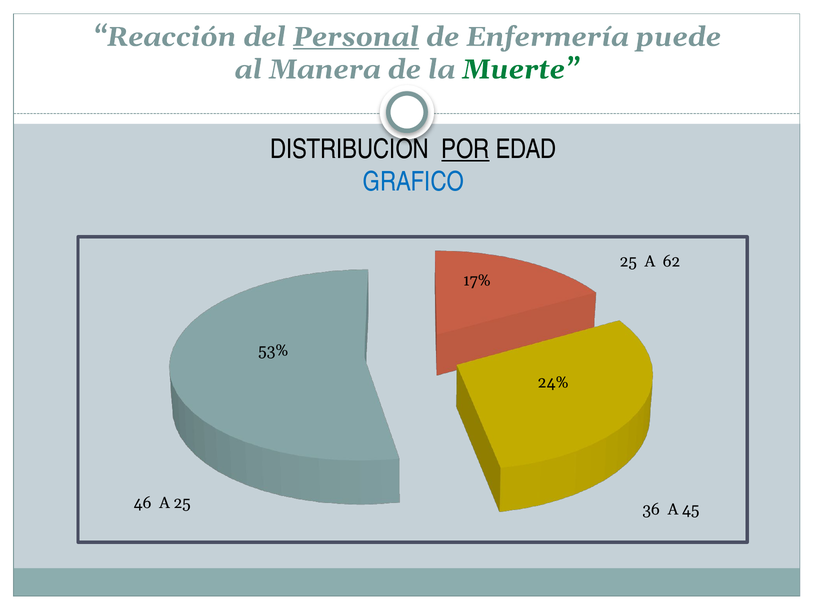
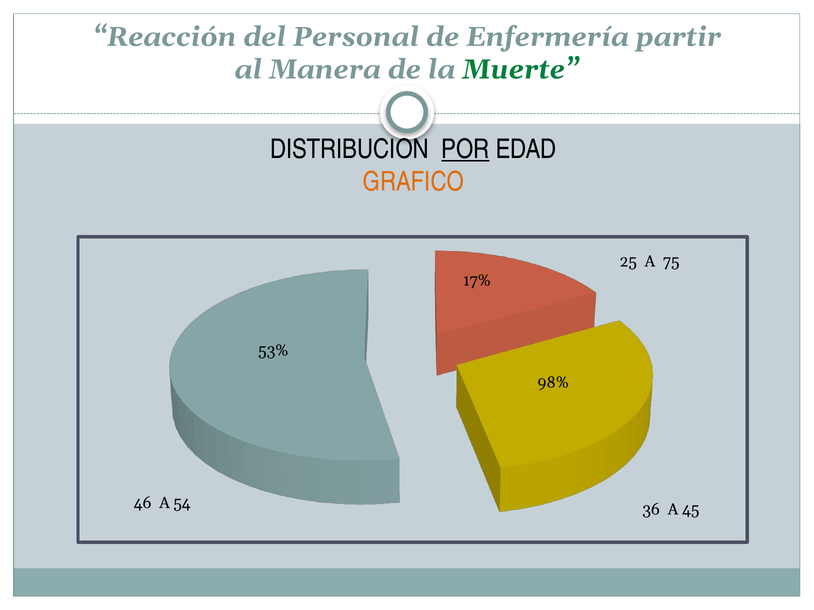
Personal underline: present -> none (356, 37)
puede: puede -> partir (679, 37)
GRAFICO colour: blue -> orange (413, 182)
62: 62 -> 75 (671, 262)
24%: 24% -> 98% (553, 383)
A 25: 25 -> 54 (182, 503)
